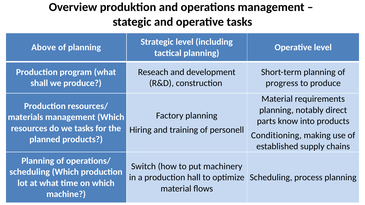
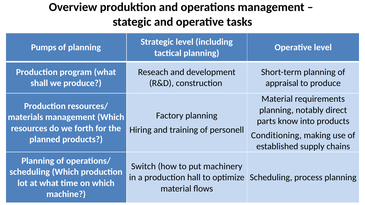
Above: Above -> Pumps (44, 48)
progress: progress -> appraisal (282, 83)
we tasks: tasks -> forth (84, 128)
